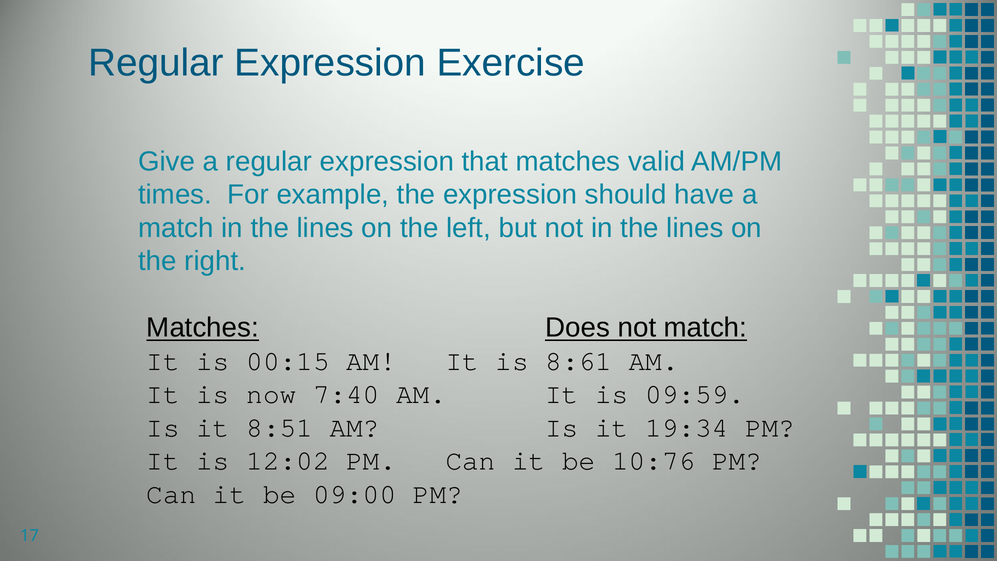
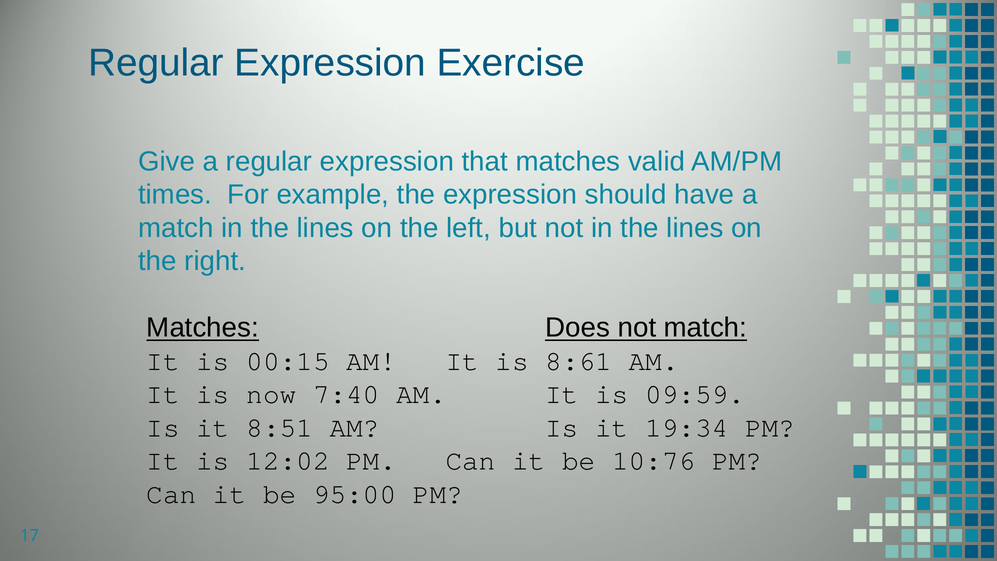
09:00: 09:00 -> 95:00 (355, 494)
